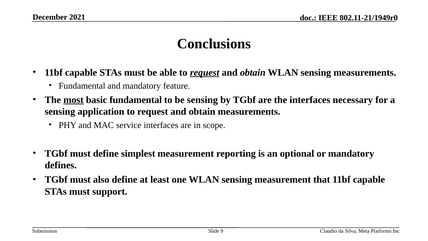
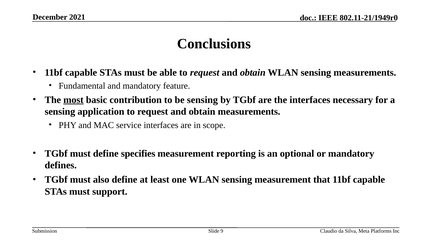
request underline: present -> none (205, 72)
basic fundamental: fundamental -> contribution (136, 100)
simplest: simplest -> specifies (138, 153)
